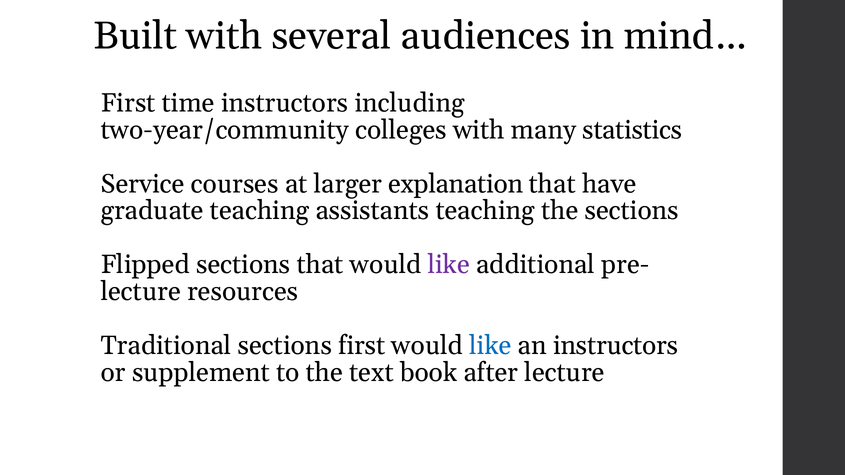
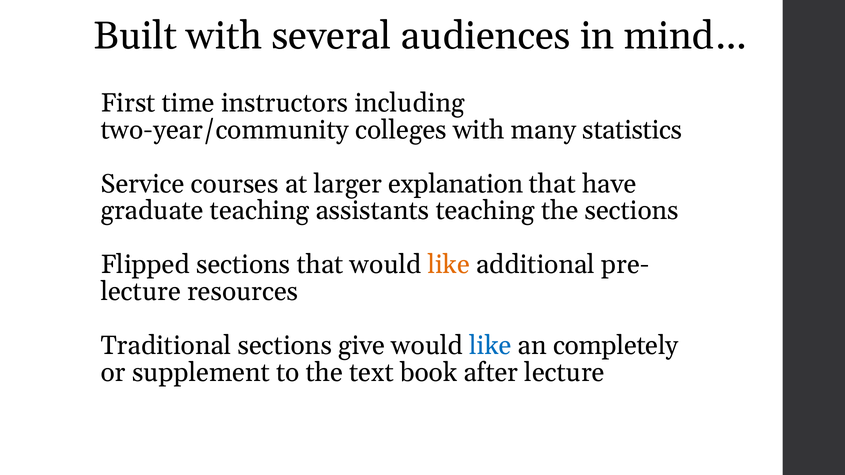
like colour: purple -> orange (449, 265)
sections first: first -> give (362, 346)
an instructors: instructors -> completely (616, 346)
